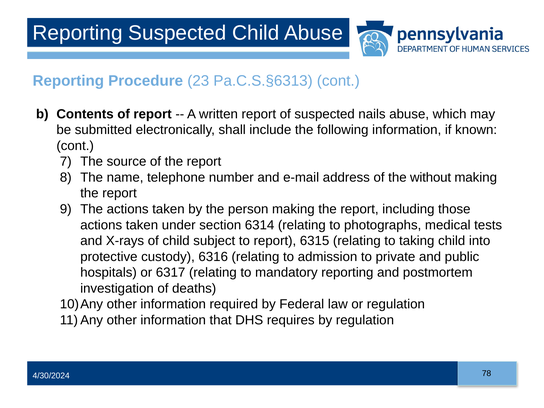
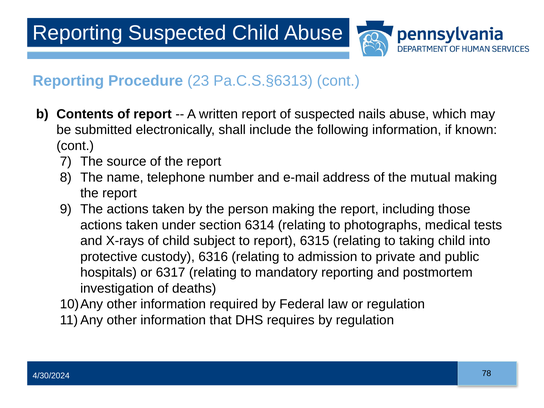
without: without -> mutual (430, 177)
